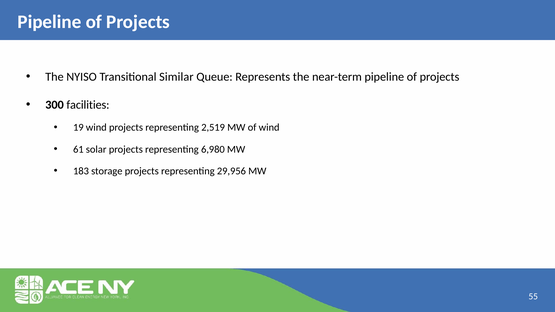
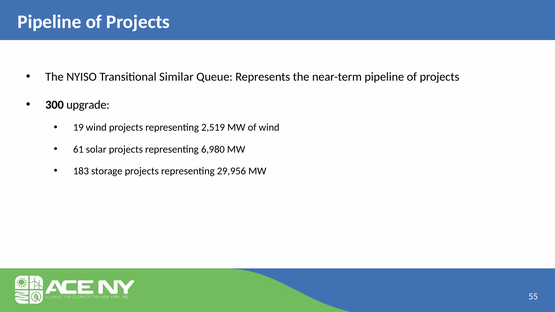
facilities: facilities -> upgrade (88, 105)
